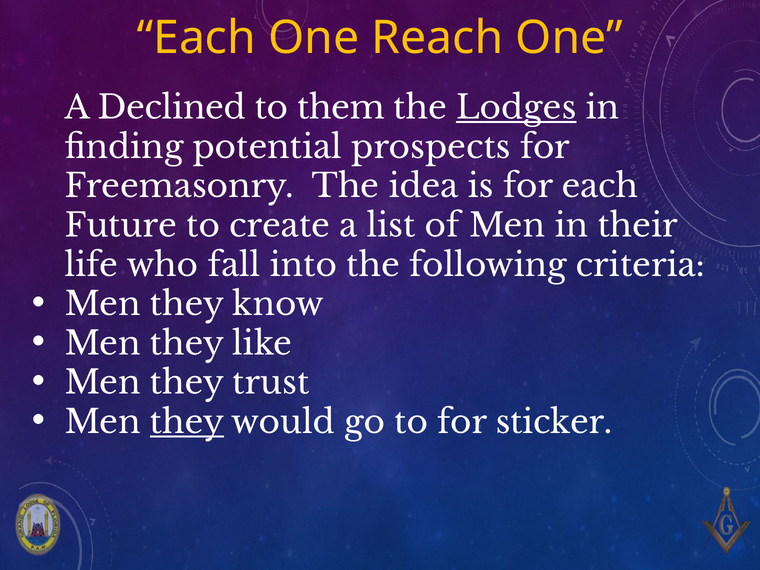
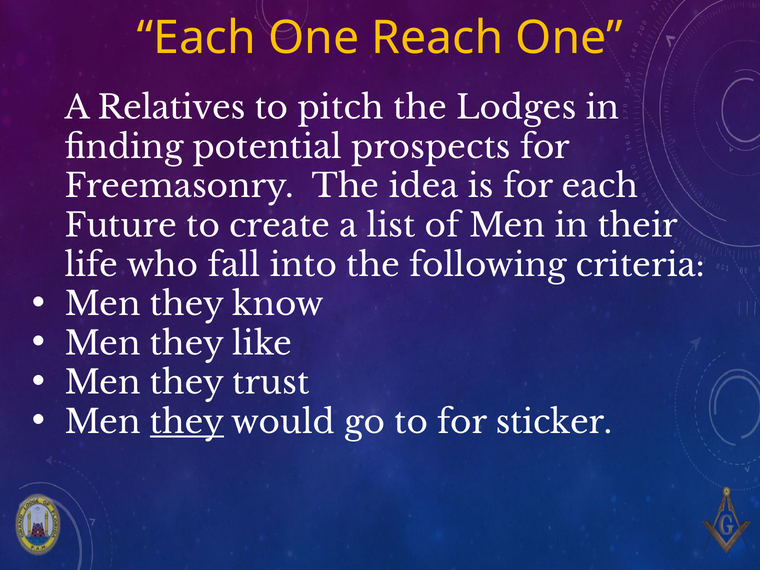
Declined: Declined -> Relatives (172, 108)
them: them -> pitch (341, 108)
Lodges underline: present -> none (516, 108)
